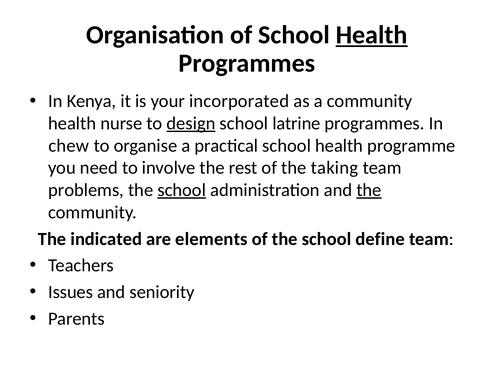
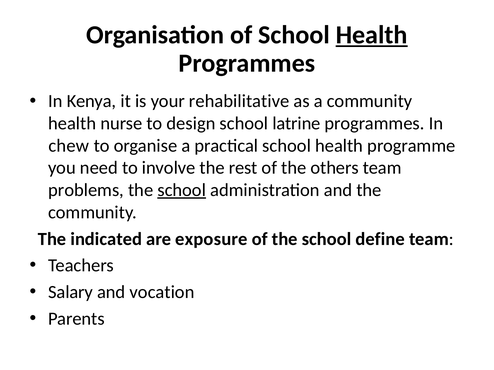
incorporated: incorporated -> rehabilitative (239, 101)
design underline: present -> none (191, 124)
taking: taking -> others (335, 168)
the underline: present -> none (369, 190)
elements: elements -> exposure (211, 239)
Issues: Issues -> Salary (71, 293)
seniority: seniority -> vocation (162, 293)
